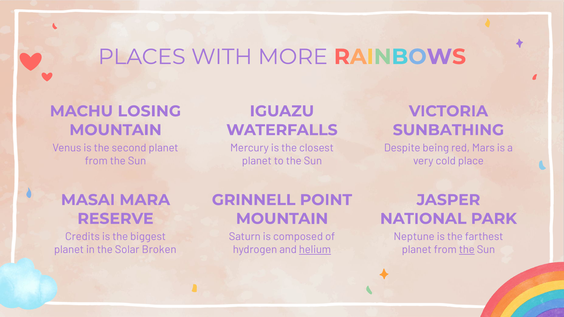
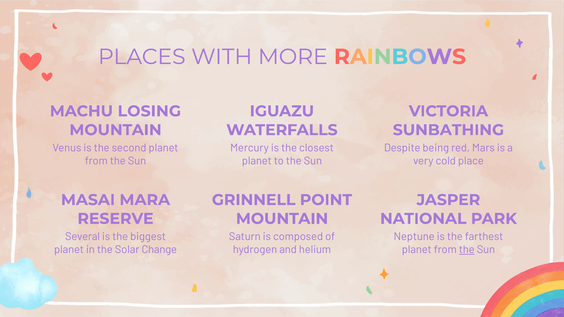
Credits: Credits -> Several (83, 237)
Broken: Broken -> Change (159, 250)
helium underline: present -> none (315, 250)
